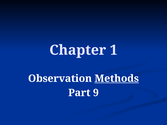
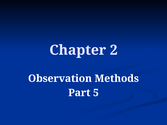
1: 1 -> 2 (114, 50)
Methods underline: present -> none (117, 79)
9: 9 -> 5 (96, 93)
